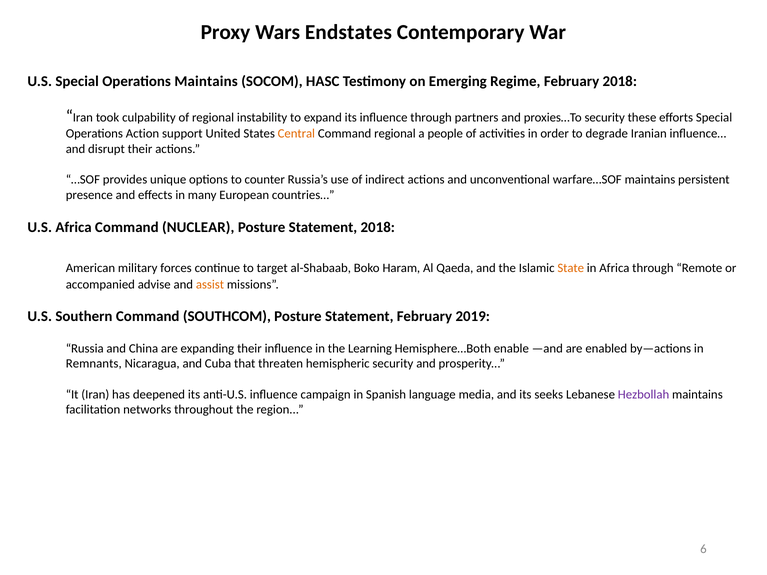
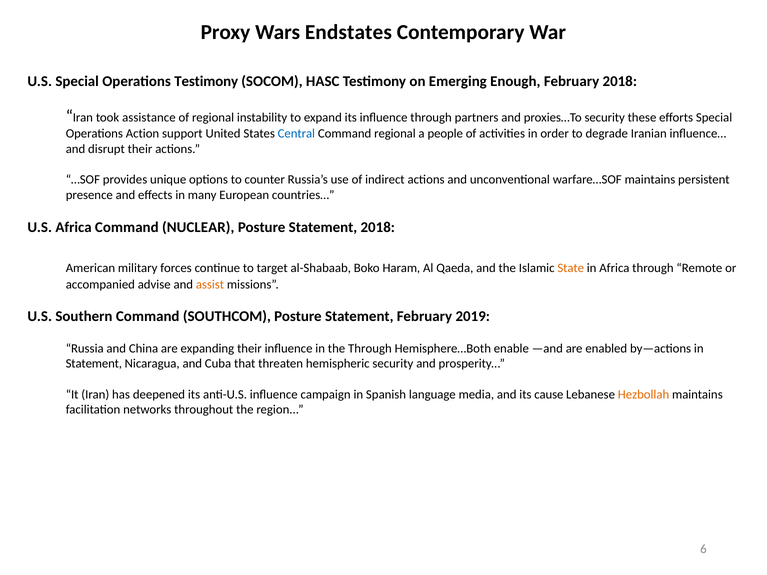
Operations Maintains: Maintains -> Testimony (206, 81)
Regime: Regime -> Enough (515, 81)
culpability: culpability -> assistance (149, 118)
Central colour: orange -> blue (296, 134)
the Learning: Learning -> Through (370, 348)
Remnants: Remnants -> Statement (94, 364)
seeks: seeks -> cause (549, 395)
Hezbollah colour: purple -> orange (644, 395)
